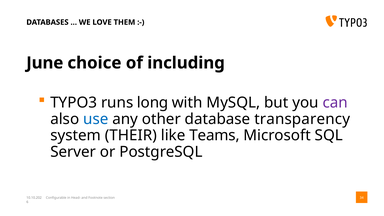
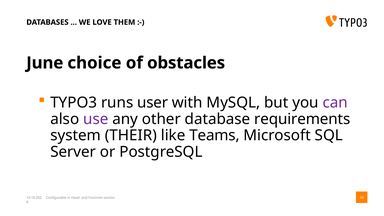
including: including -> obstacles (186, 63)
long: long -> user (153, 103)
use colour: blue -> purple (96, 119)
transparency: transparency -> requirements (302, 119)
